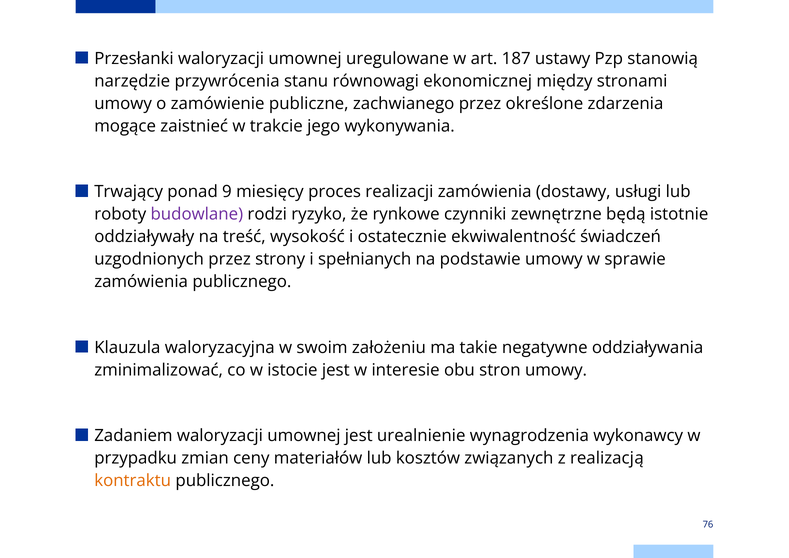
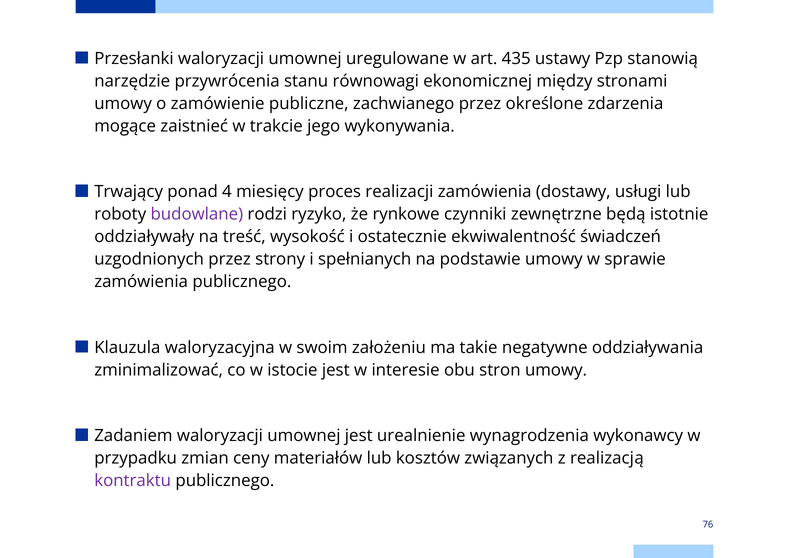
187: 187 -> 435 (516, 59)
9: 9 -> 4 (227, 192)
kontraktu colour: orange -> purple (133, 481)
